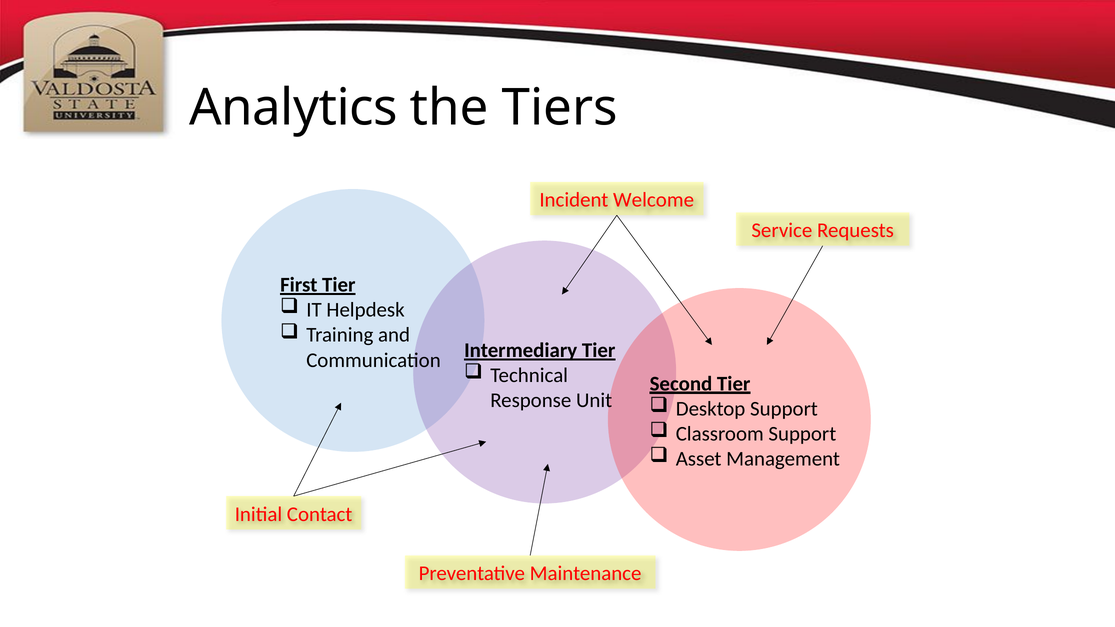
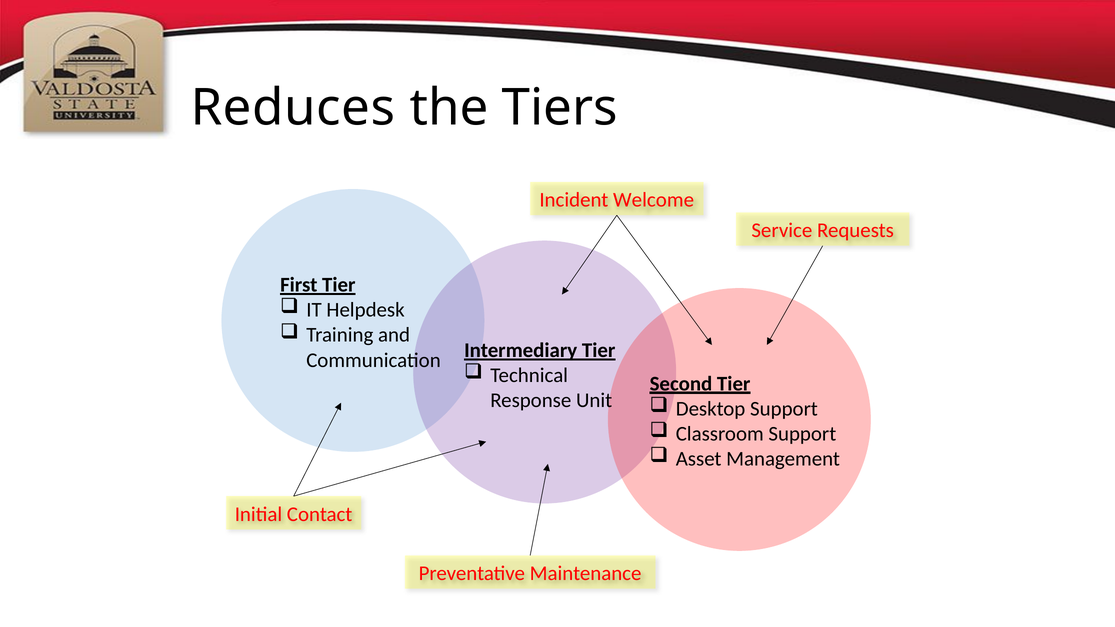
Analytics: Analytics -> Reduces (293, 108)
